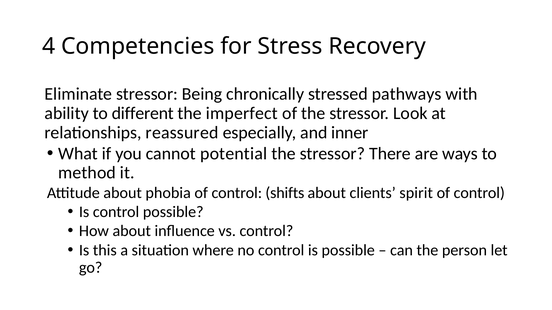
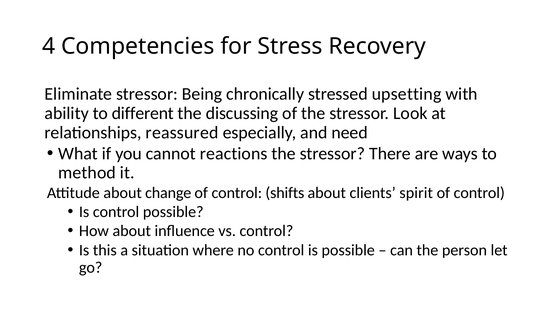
pathways: pathways -> upsetting (407, 94)
imperfect: imperfect -> discussing (242, 114)
inner: inner -> need (350, 133)
potential: potential -> reactions (234, 154)
phobia: phobia -> change (168, 193)
